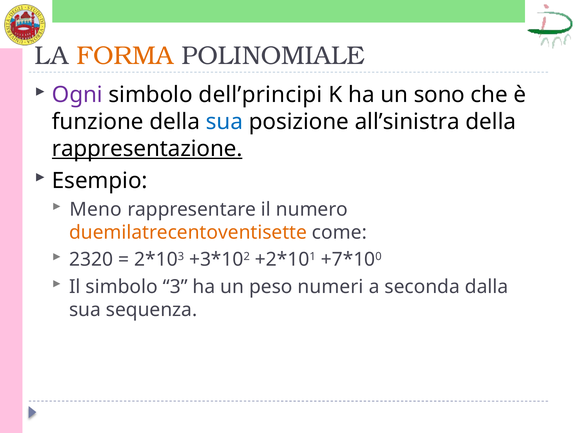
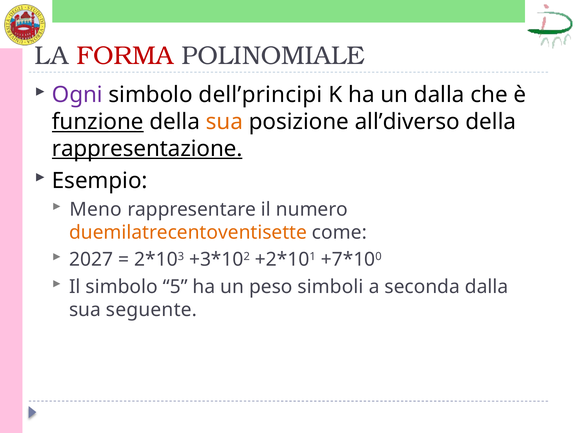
FORMA colour: orange -> red (125, 56)
un sono: sono -> dalla (439, 95)
funzione underline: none -> present (98, 122)
sua colour: blue -> orange (224, 122)
all’sinistra: all’sinistra -> all’diverso (407, 122)
2320: 2320 -> 2027 (91, 259)
3: 3 -> 5 (175, 287)
numeri: numeri -> simboli (331, 287)
sequenza: sequenza -> seguente (152, 310)
